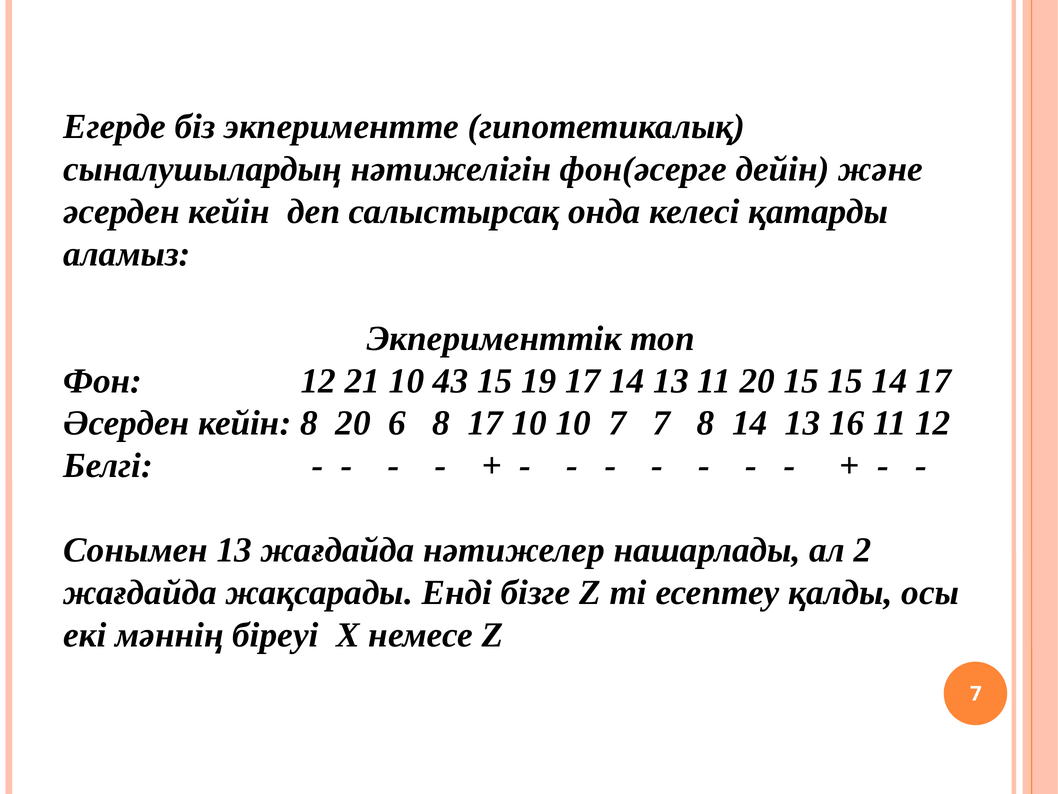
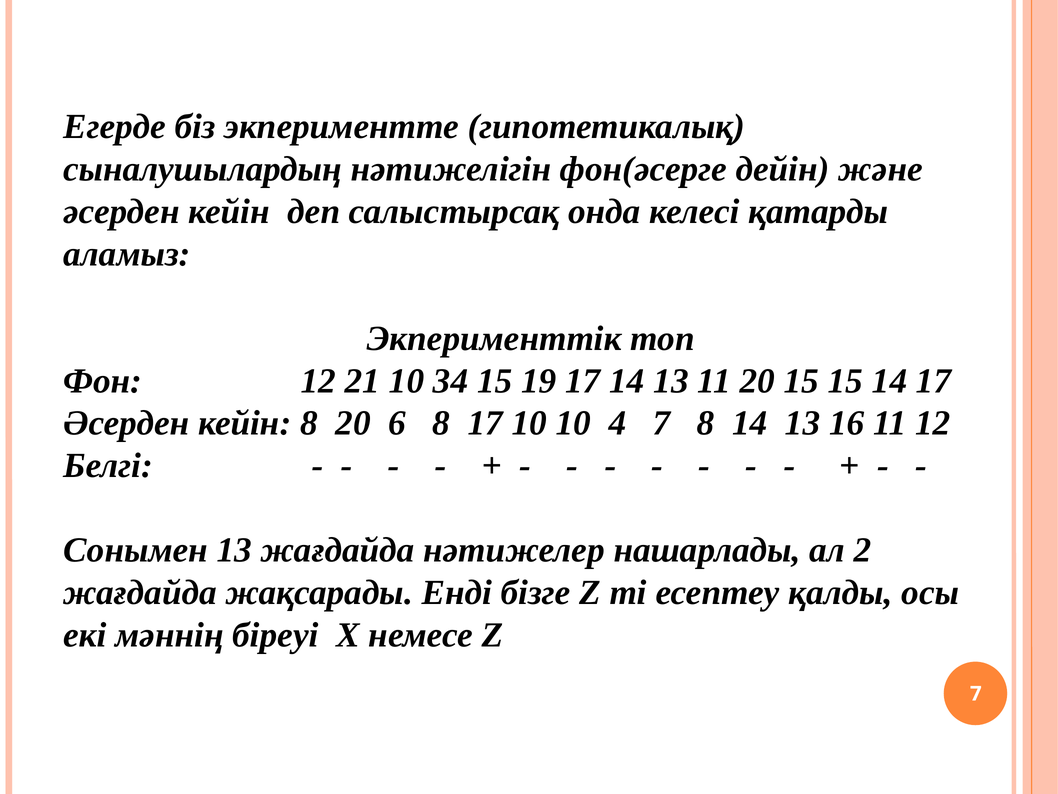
43: 43 -> 34 (451, 381)
10 7: 7 -> 4 (617, 423)
